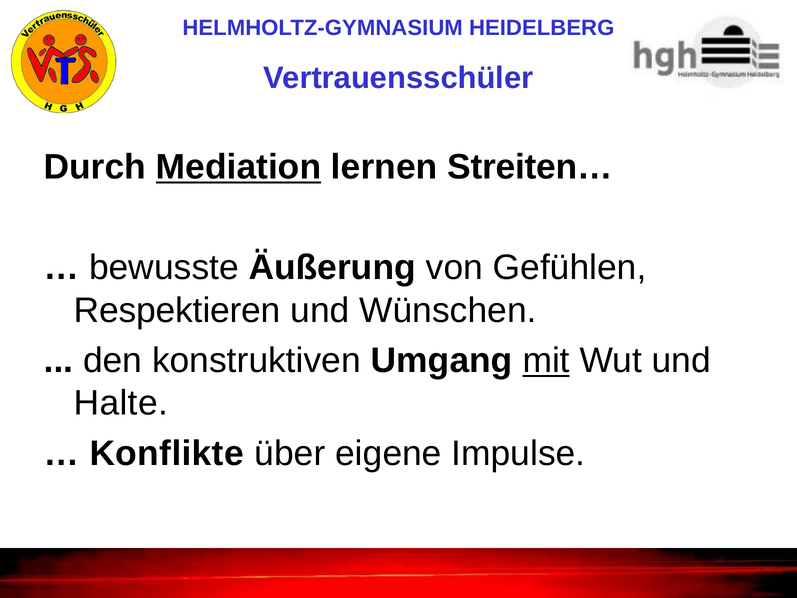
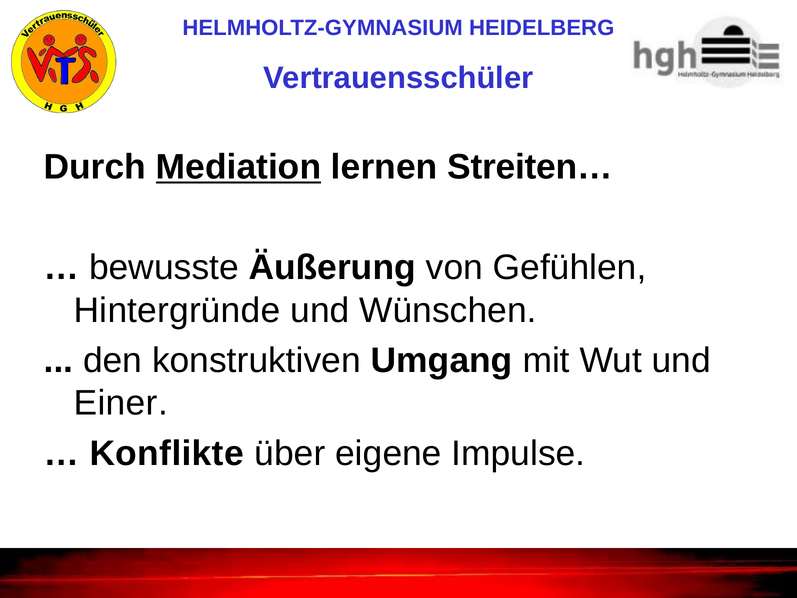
Respektieren: Respektieren -> Hintergründe (177, 310)
mit underline: present -> none (546, 360)
Halte: Halte -> Einer (121, 403)
